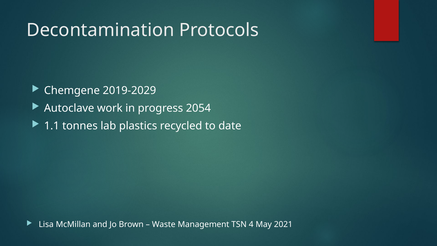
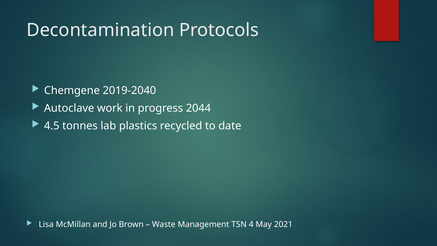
2019-2029: 2019-2029 -> 2019-2040 (129, 91)
2054: 2054 -> 2044 (198, 108)
1.1: 1.1 -> 4.5 (52, 126)
